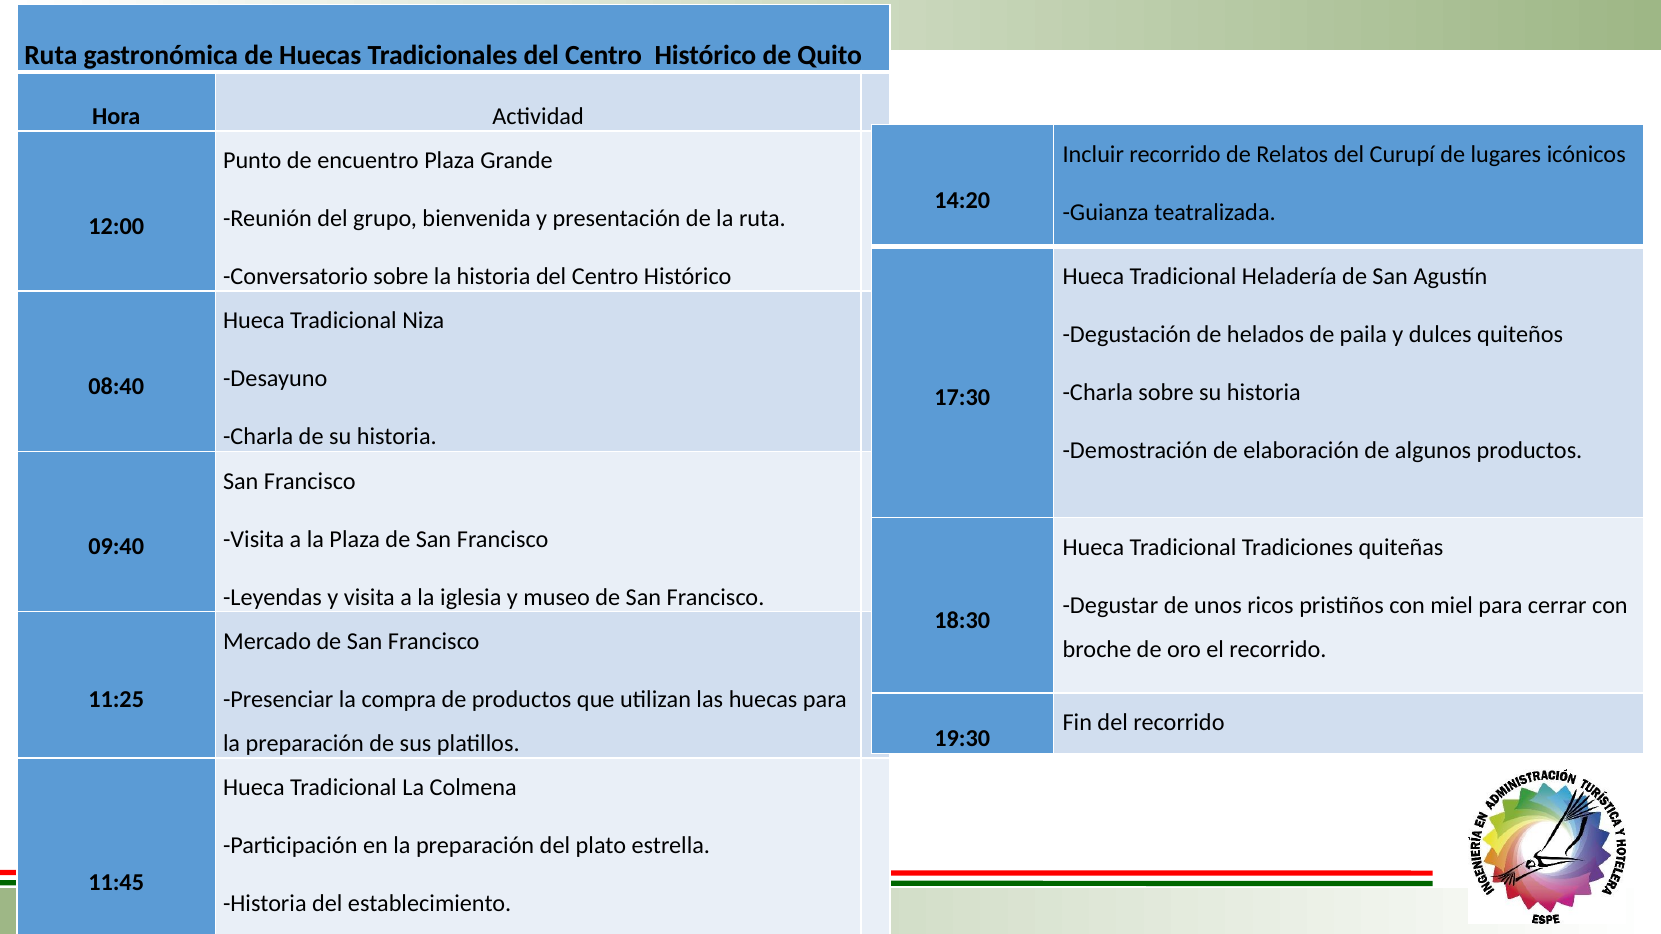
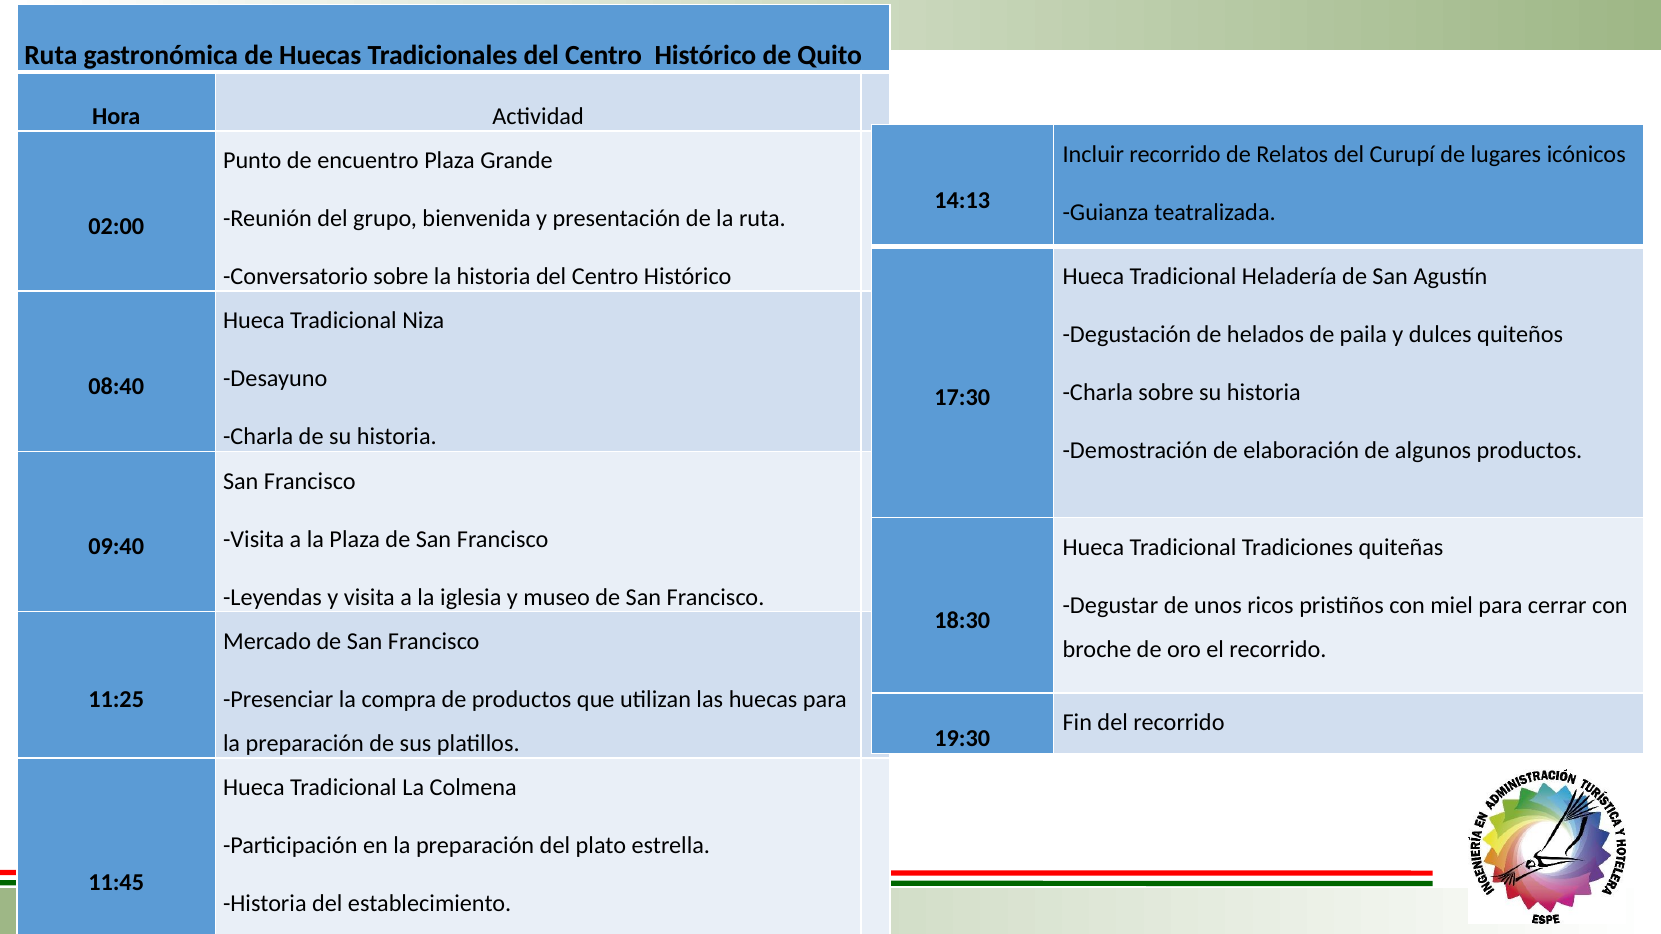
14:20: 14:20 -> 14:13 (962, 200)
12:00: 12:00 -> 02:00 (116, 226)
